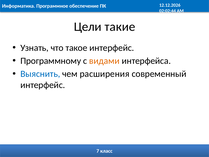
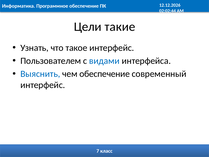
Программному: Программному -> Пользователем (51, 61)
видами colour: orange -> blue (104, 61)
чем расширения: расширения -> обеспечение (105, 74)
